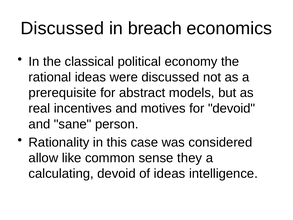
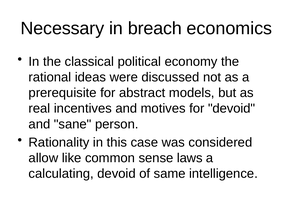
Discussed: Discussed -> Necessary (62, 28)
they: they -> laws (190, 158)
of ideas: ideas -> same (170, 173)
